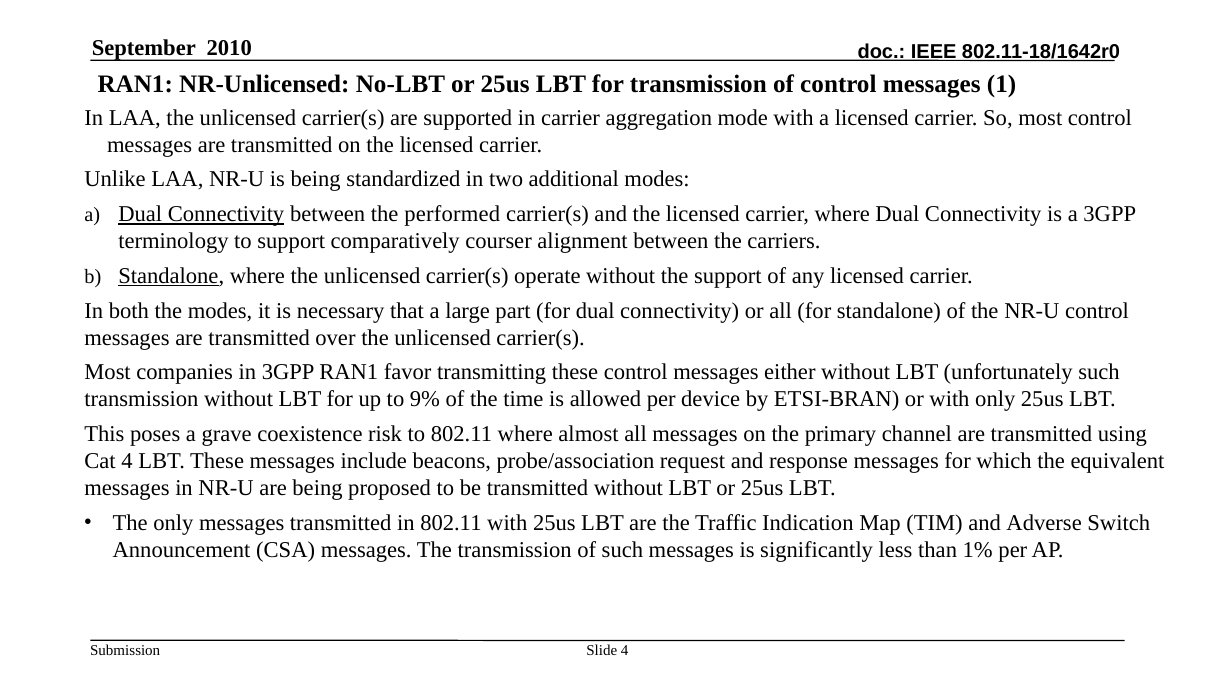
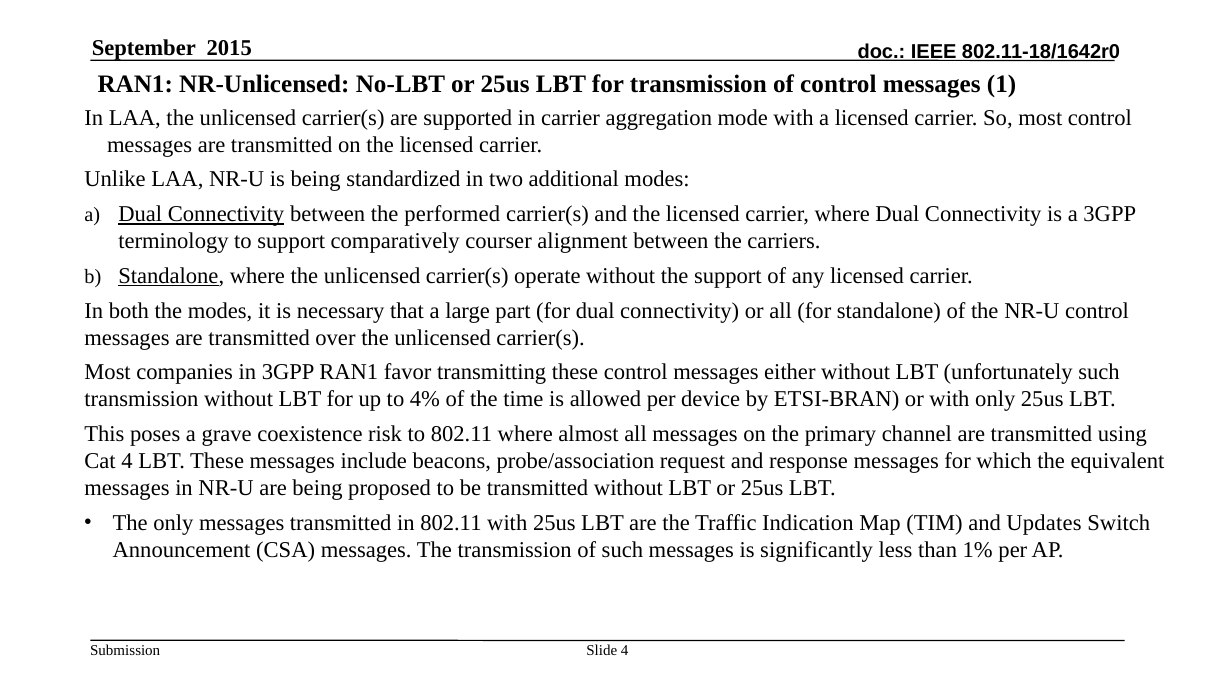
2010: 2010 -> 2015 (229, 48)
9%: 9% -> 4% (425, 399)
Adverse: Adverse -> Updates (1044, 523)
